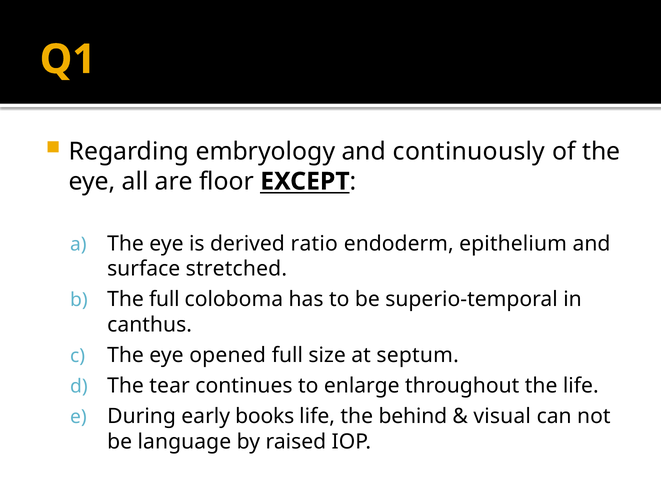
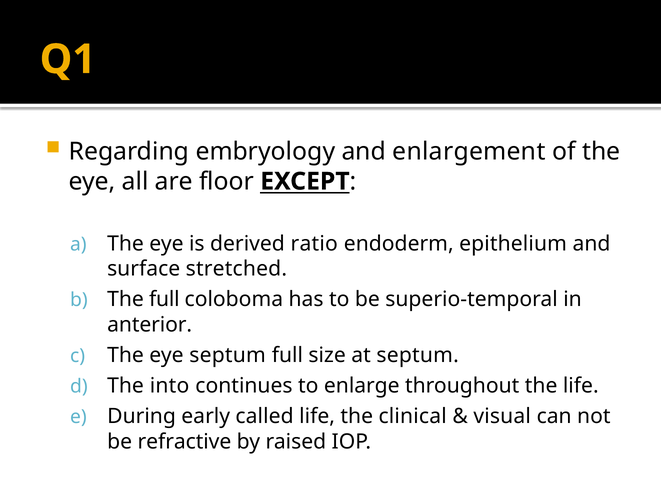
continuously: continuously -> enlargement (469, 152)
canthus: canthus -> anterior (150, 325)
eye opened: opened -> septum (228, 355)
tear: tear -> into (170, 386)
books: books -> called (265, 416)
behind: behind -> clinical (413, 416)
language: language -> refractive (184, 441)
